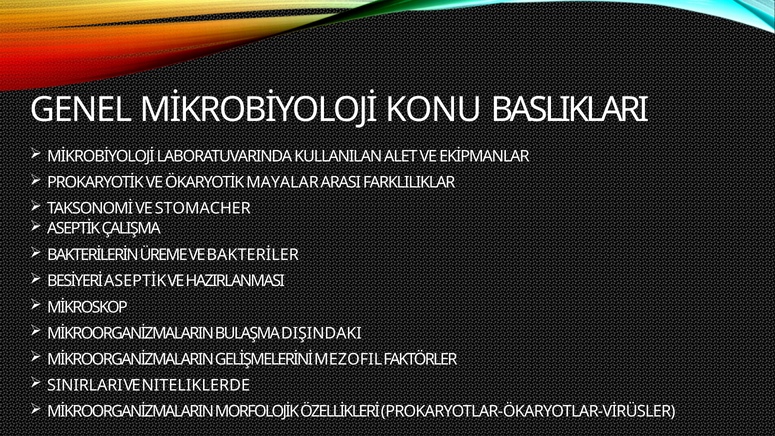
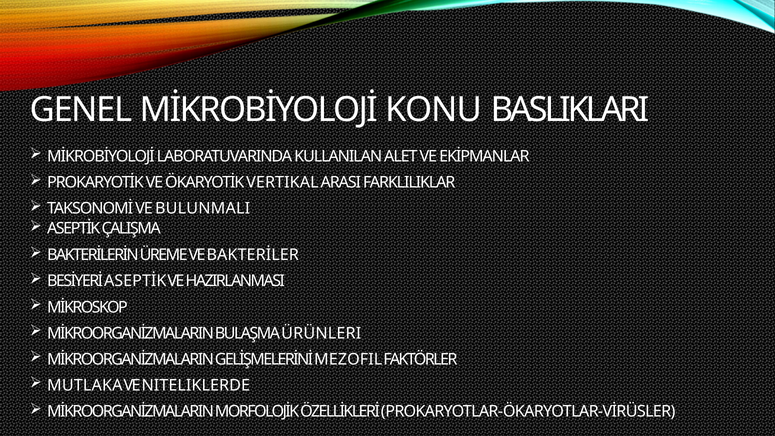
MAYALAR: MAYALAR -> VERTIKAL (282, 183)
STOMACHER: STOMACHER -> BULUNMALI (203, 209)
DIŞINDAKI: DIŞINDAKI -> ÜRÜNLERI (321, 333)
SINIRLARI: SINIRLARI -> MUTLAKA (85, 385)
